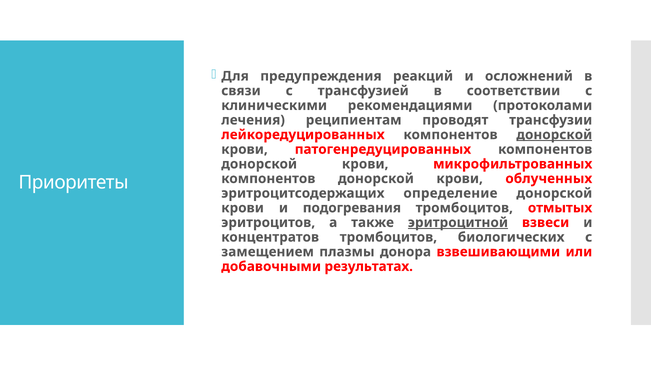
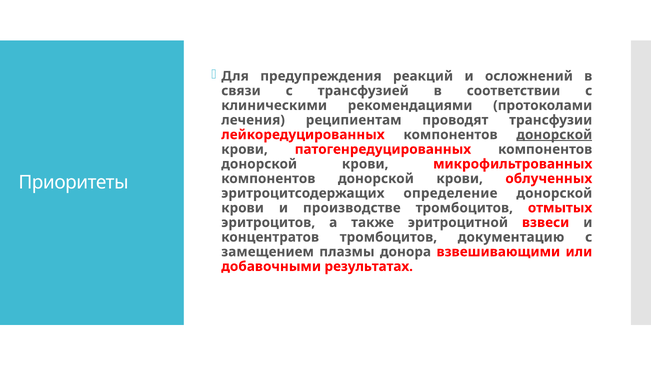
подогревания: подогревания -> производстве (352, 208)
эритроцитной underline: present -> none (458, 223)
биологических: биологических -> документацию (511, 237)
